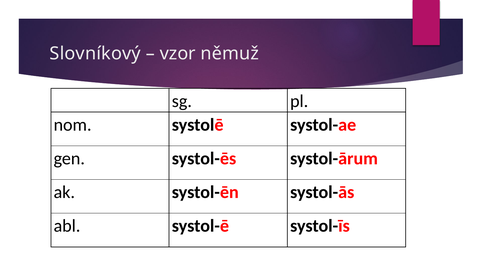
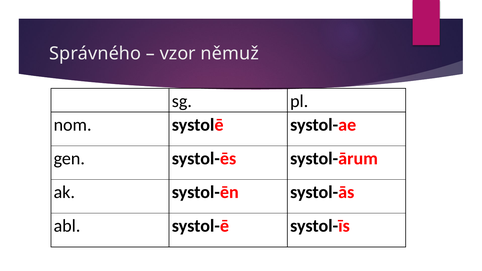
Slovníkový: Slovníkový -> Správného (95, 54)
